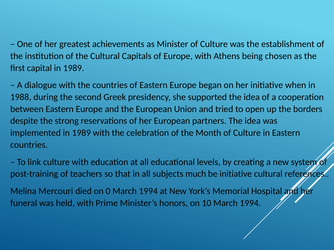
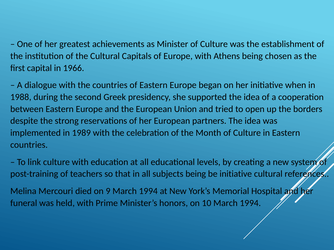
capital in 1989: 1989 -> 1966 (74, 68)
subjects much: much -> being (196, 174)
0: 0 -> 9 (108, 191)
